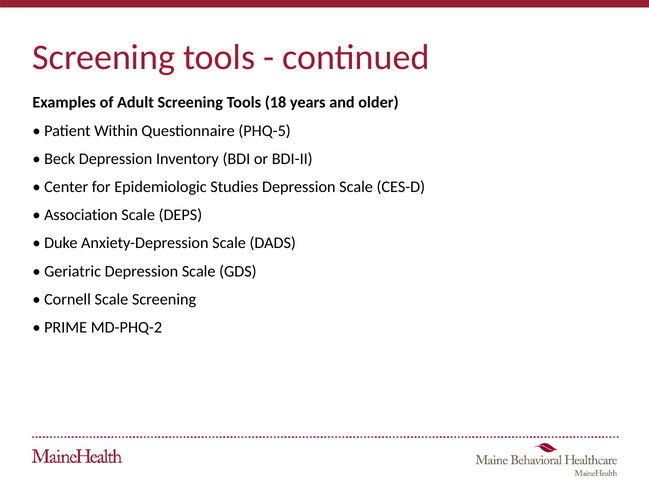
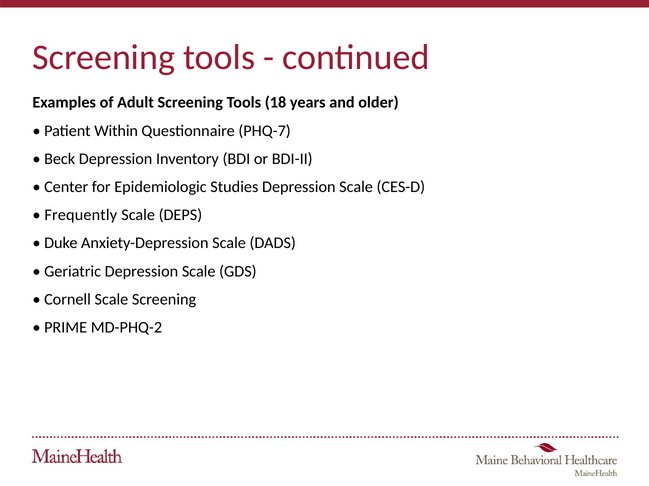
PHQ-5: PHQ-5 -> PHQ-7 (265, 131)
Association: Association -> Frequently (81, 215)
